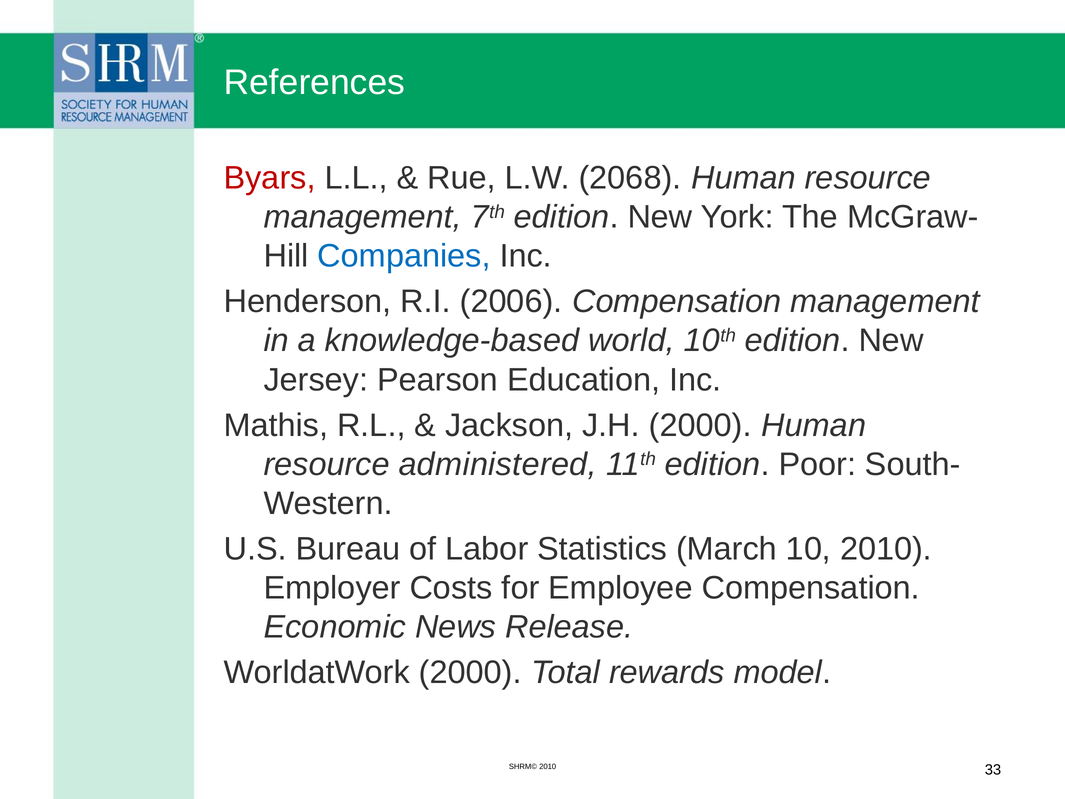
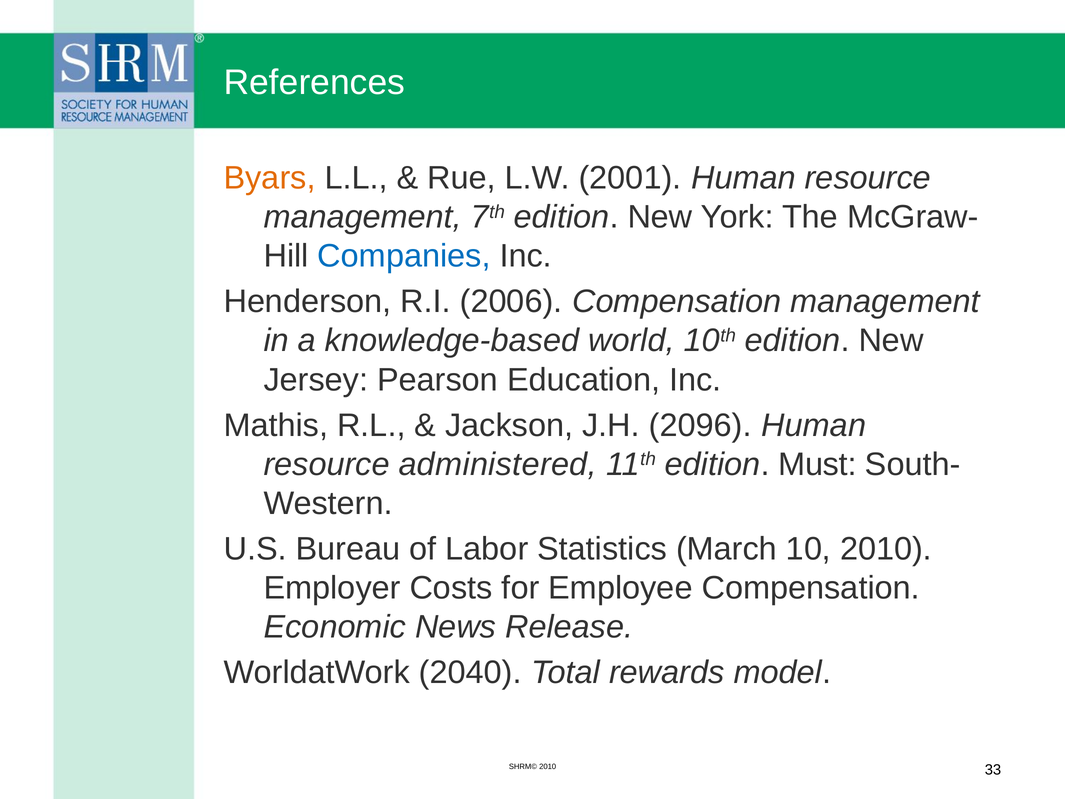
Byars colour: red -> orange (270, 178)
2068: 2068 -> 2001 (630, 178)
J.H 2000: 2000 -> 2096 (700, 425)
Poor: Poor -> Must (817, 464)
WorldatWork 2000: 2000 -> 2040 (470, 672)
